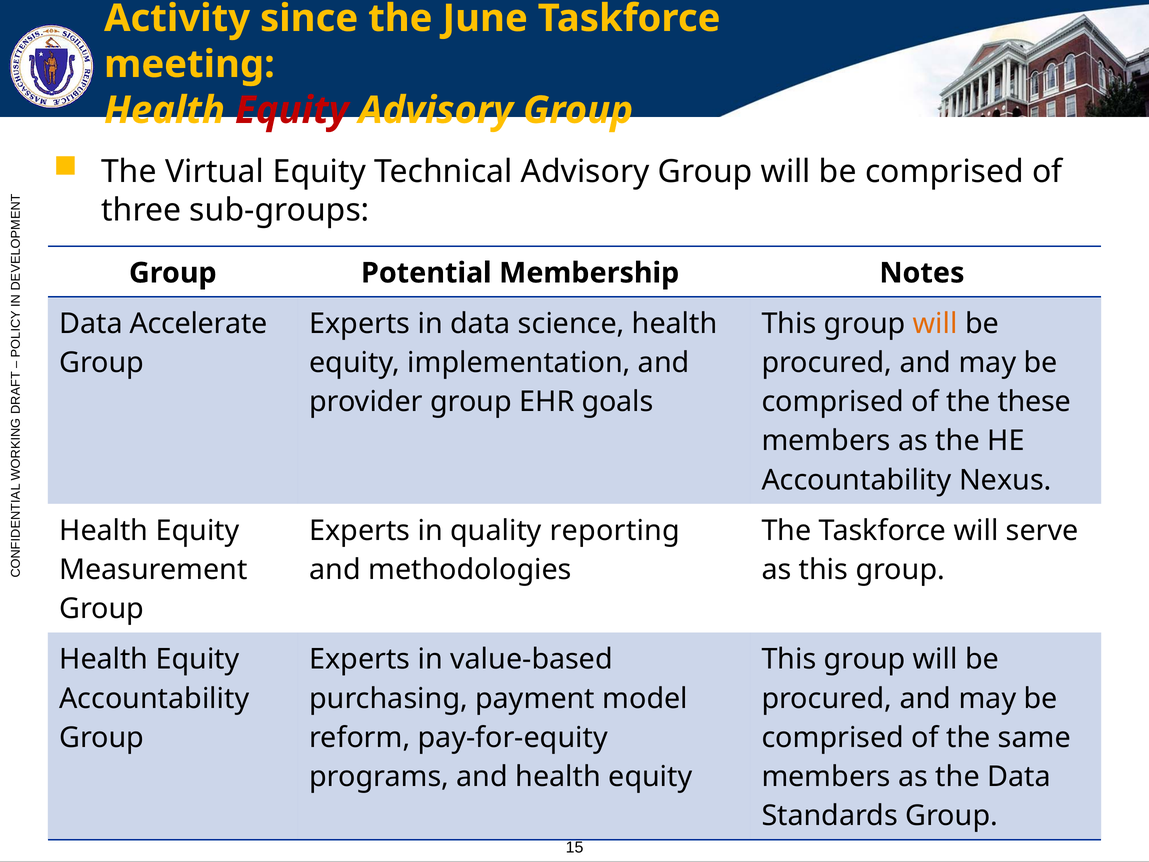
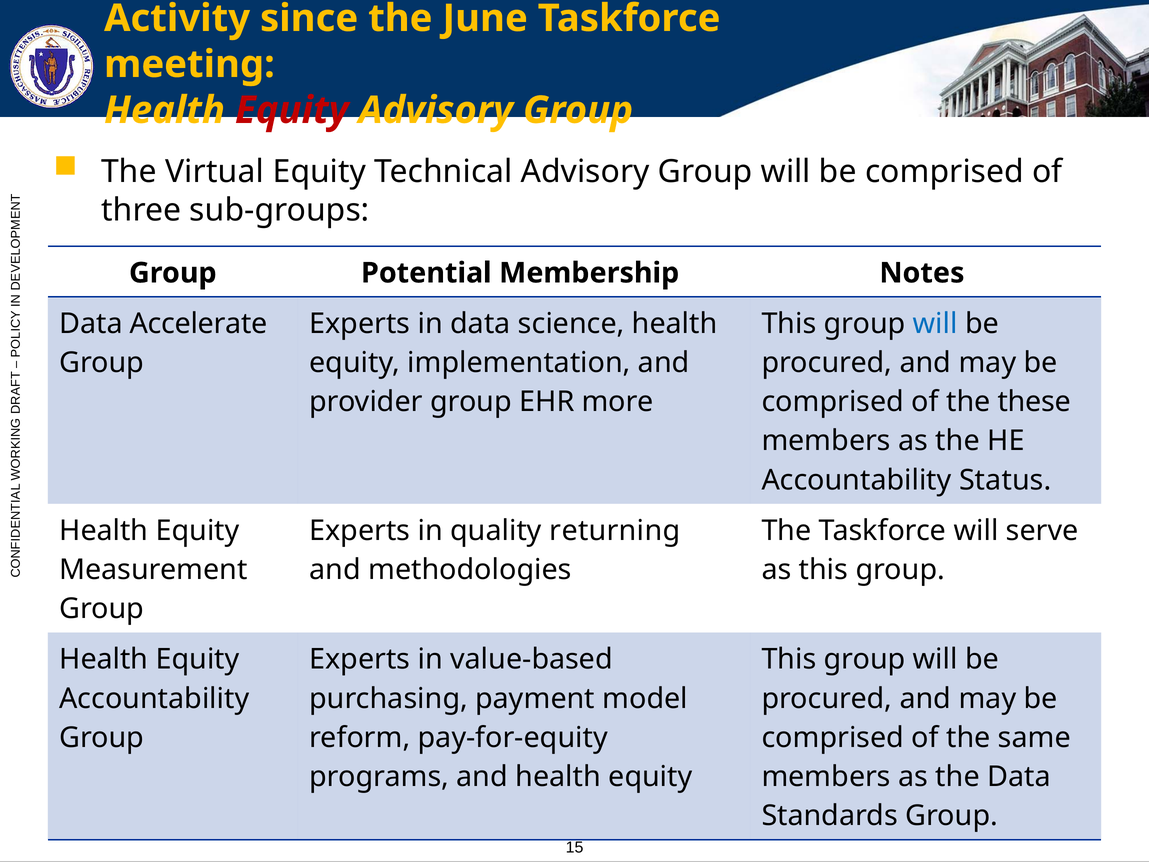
will colour: orange -> blue (935, 324)
goals: goals -> more (618, 402)
Nexus: Nexus -> Status (1005, 480)
reporting: reporting -> returning (615, 531)
